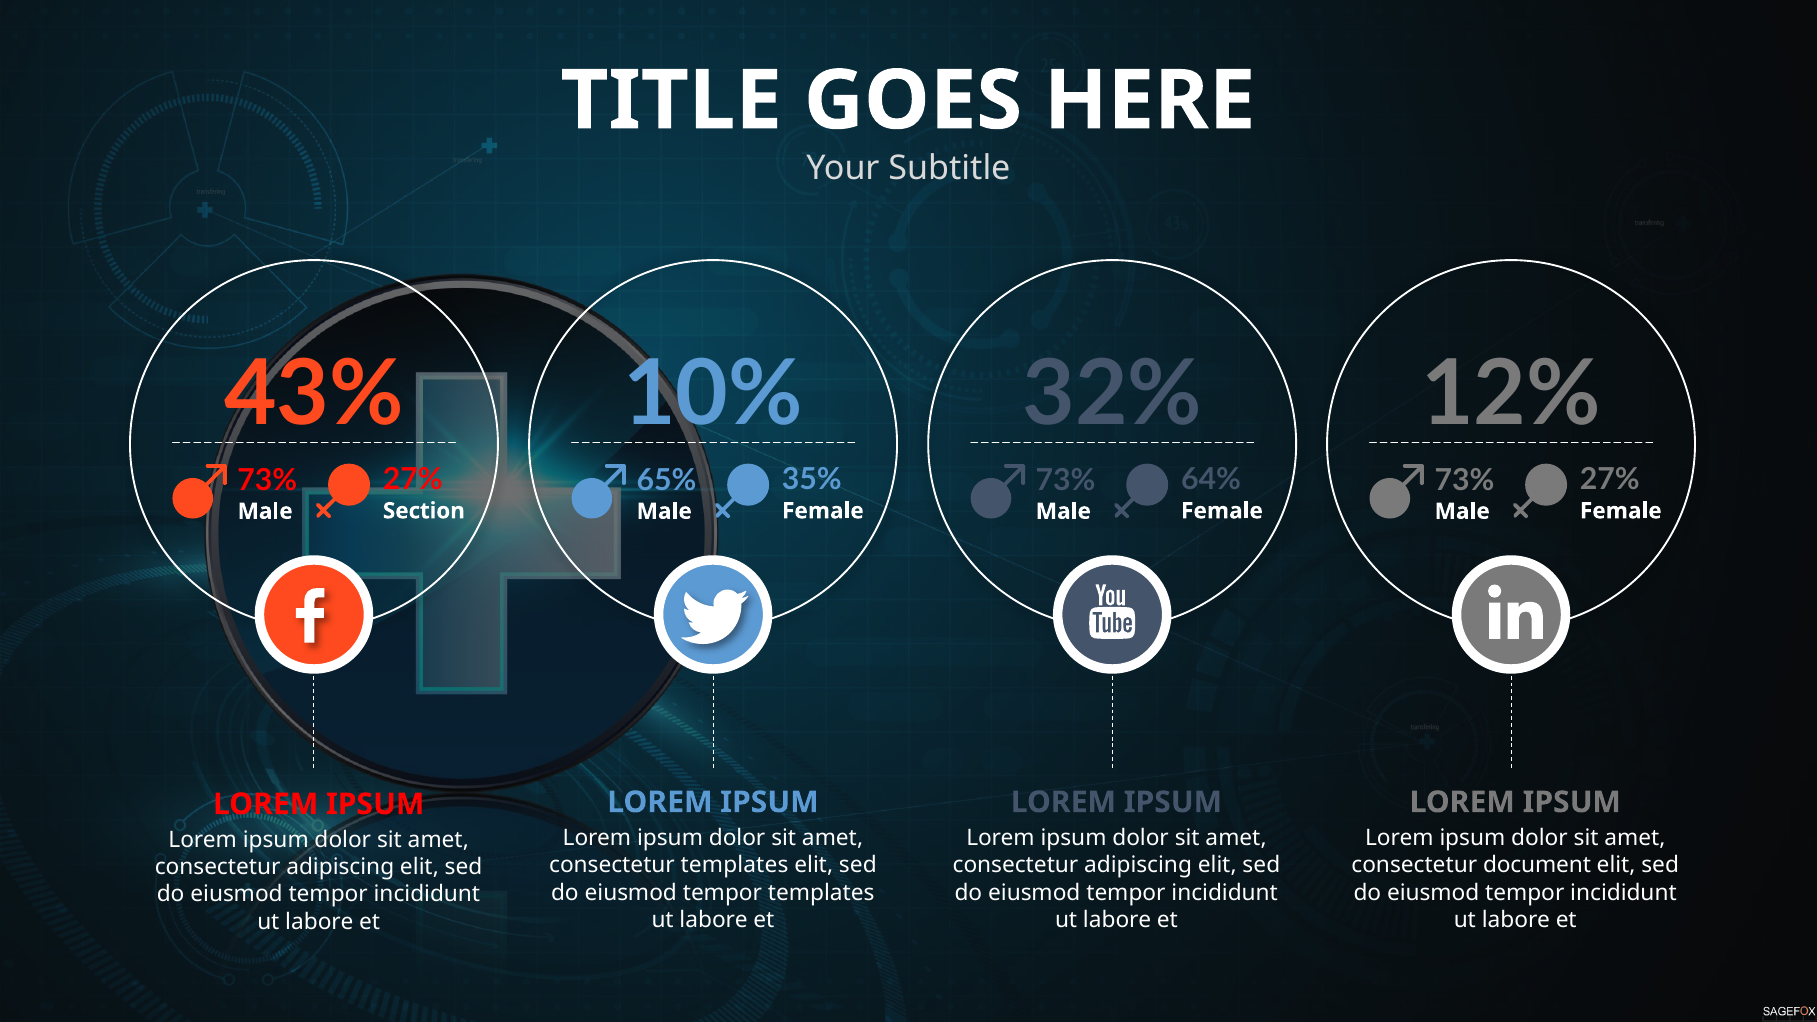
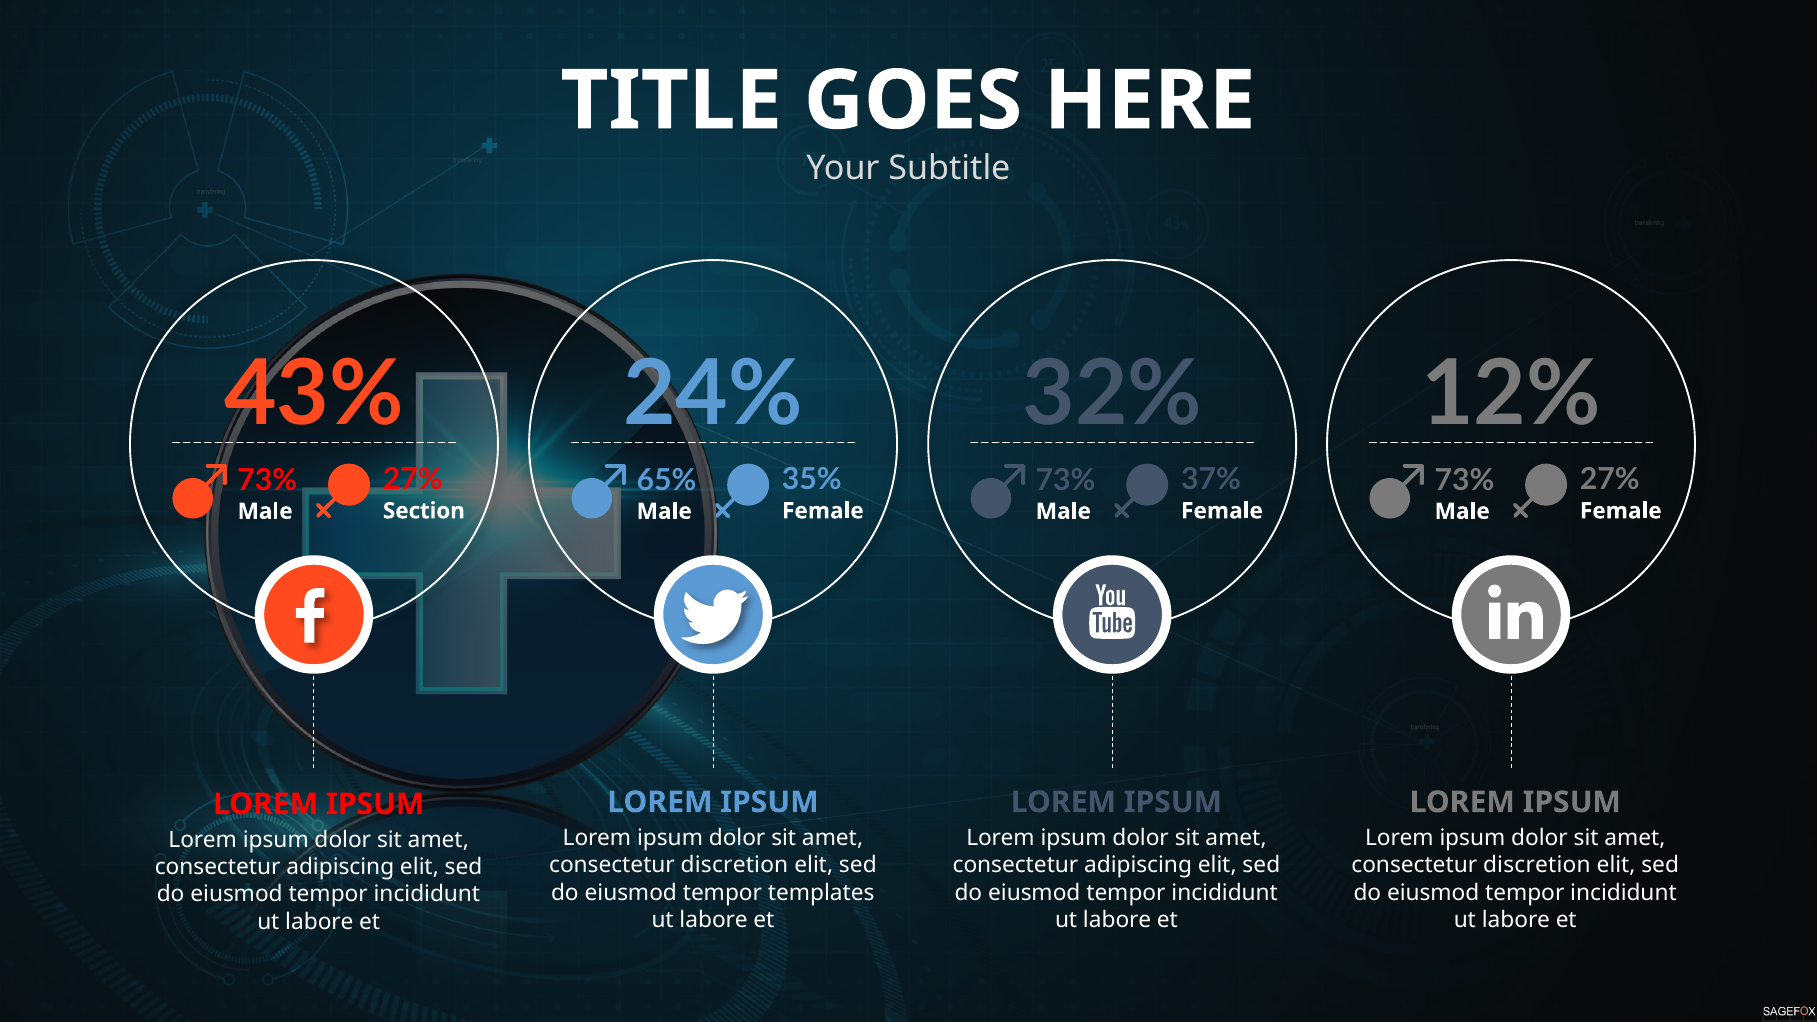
10%: 10% -> 24% (713, 394)
64%: 64% -> 37% (1211, 480)
templates: templates -> discretion (734, 865)
document: document -> discretion (1537, 865)
